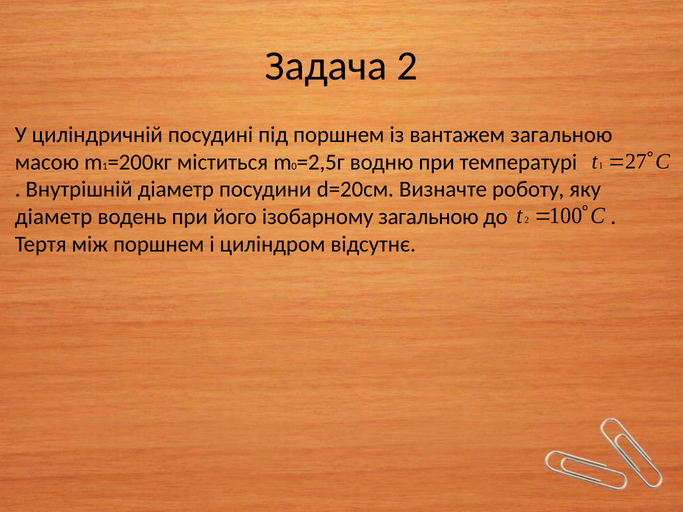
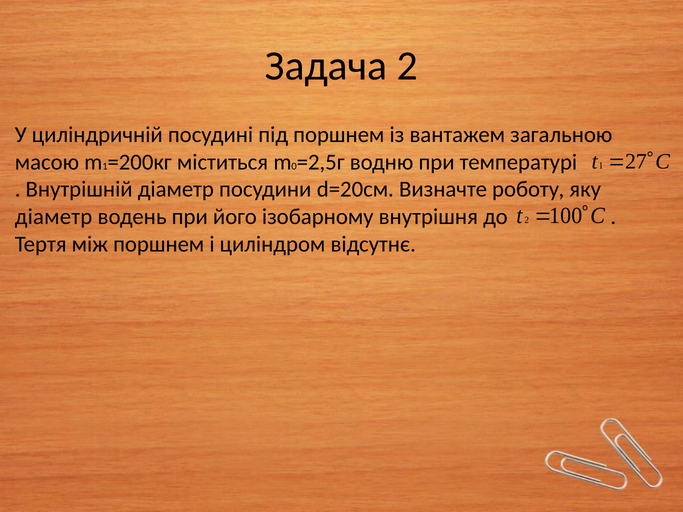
ізобарному загальною: загальною -> внутрішня (428, 217)
